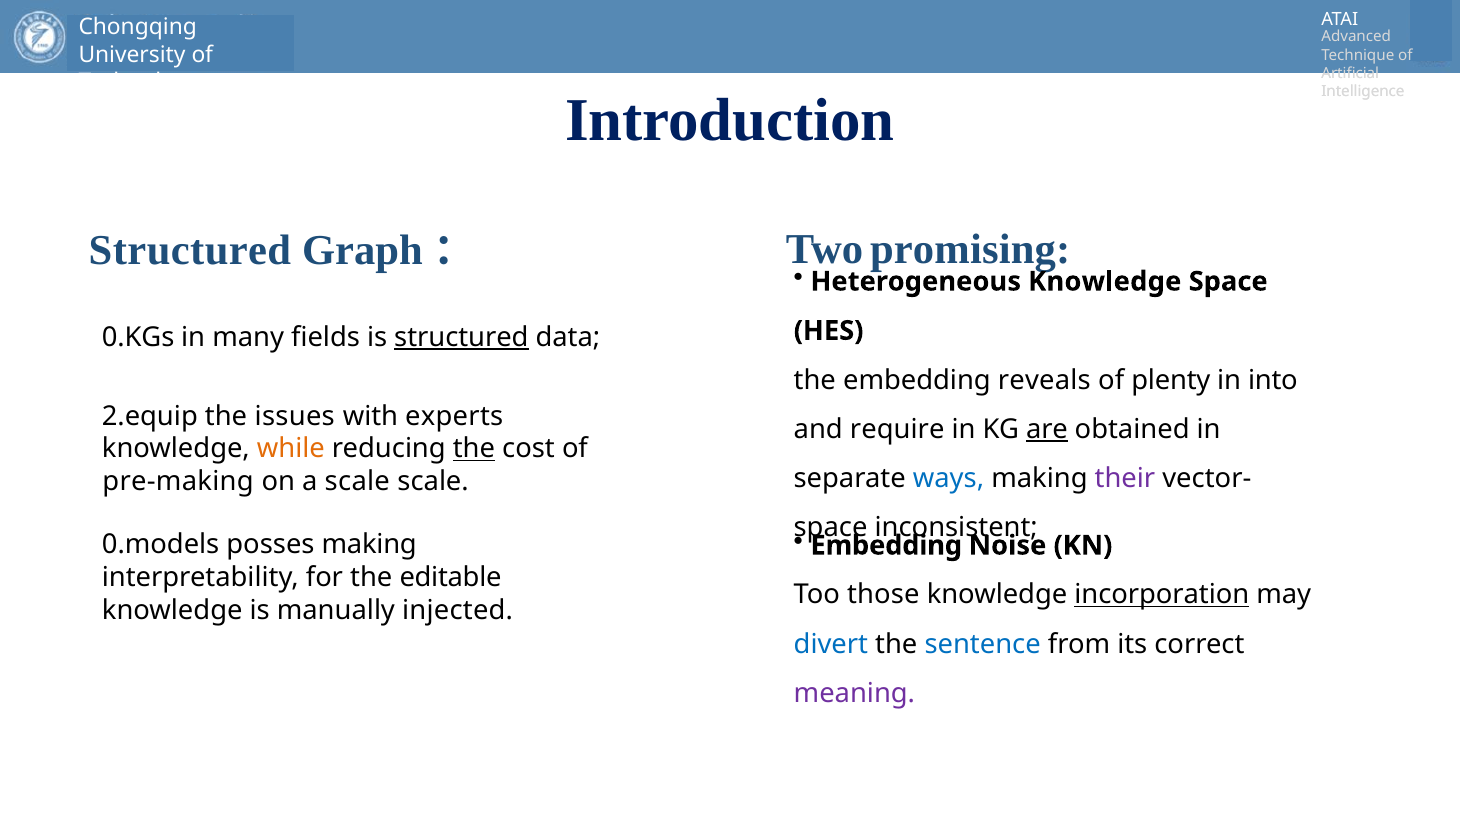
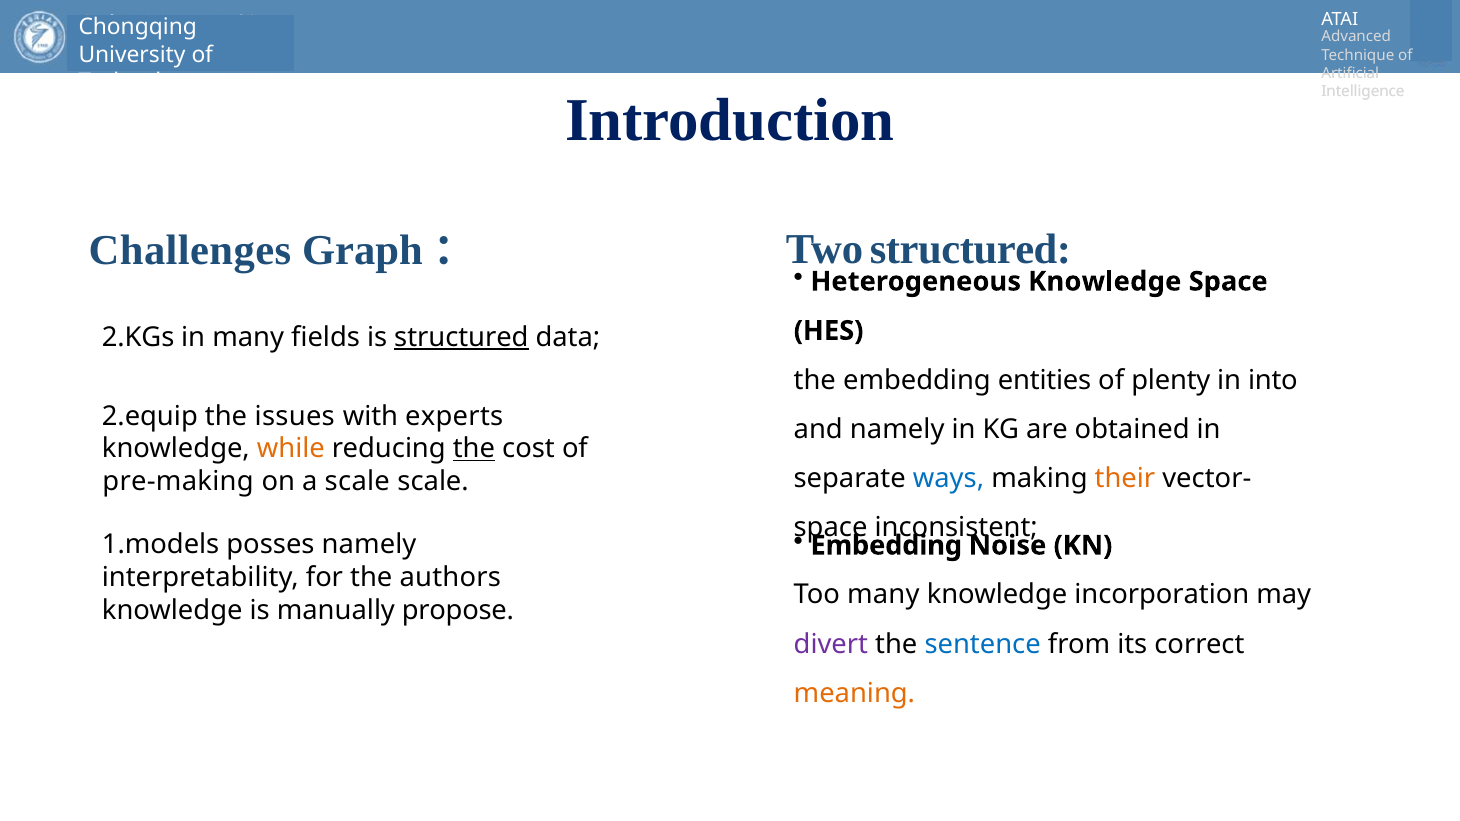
Two promising: promising -> structured (970, 250)
Structured: Structured -> Challenges (190, 250)
0.KGs: 0.KGs -> 2.KGs (138, 337)
reveals: reveals -> entities (1045, 380)
and require: require -> namely (897, 429)
are underline: present -> none (1047, 429)
their colour: purple -> orange (1125, 479)
0.models: 0.models -> 1.models (161, 545)
posses making: making -> namely (369, 545)
editable: editable -> authors (450, 578)
Too those: those -> many (883, 595)
incorporation underline: present -> none (1162, 595)
injected: injected -> propose (458, 611)
divert colour: blue -> purple (831, 644)
meaning colour: purple -> orange (854, 693)
